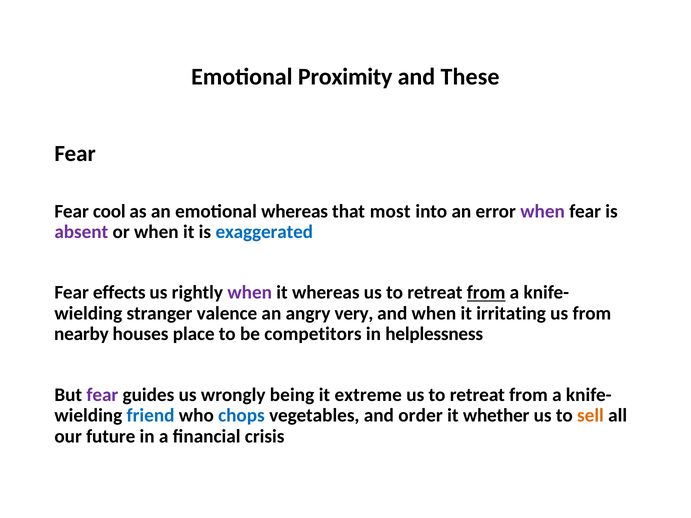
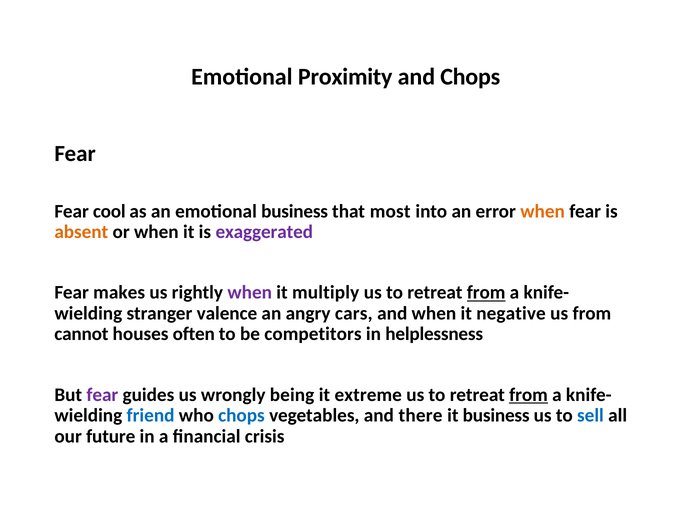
and These: These -> Chops (470, 77)
emotional whereas: whereas -> business (295, 211)
when colour: purple -> orange (543, 211)
absent colour: purple -> orange (81, 232)
exaggerated colour: blue -> purple (264, 232)
effects: effects -> makes (119, 293)
it whereas: whereas -> multiply (326, 293)
very: very -> cars (354, 314)
irritating: irritating -> negative (511, 314)
nearby: nearby -> cannot (81, 334)
place: place -> often (194, 334)
from underline: none -> present (528, 395)
order: order -> there (421, 416)
it whether: whether -> business (496, 416)
sell colour: orange -> blue (590, 416)
